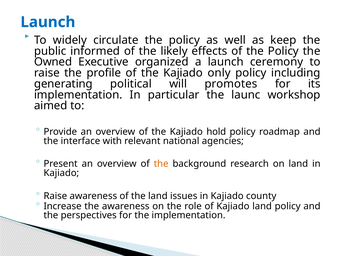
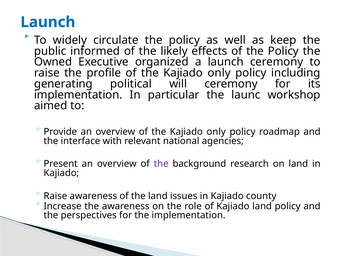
will promotes: promotes -> ceremony (231, 84)
hold: hold -> only (216, 132)
the colour: orange -> purple (161, 164)
